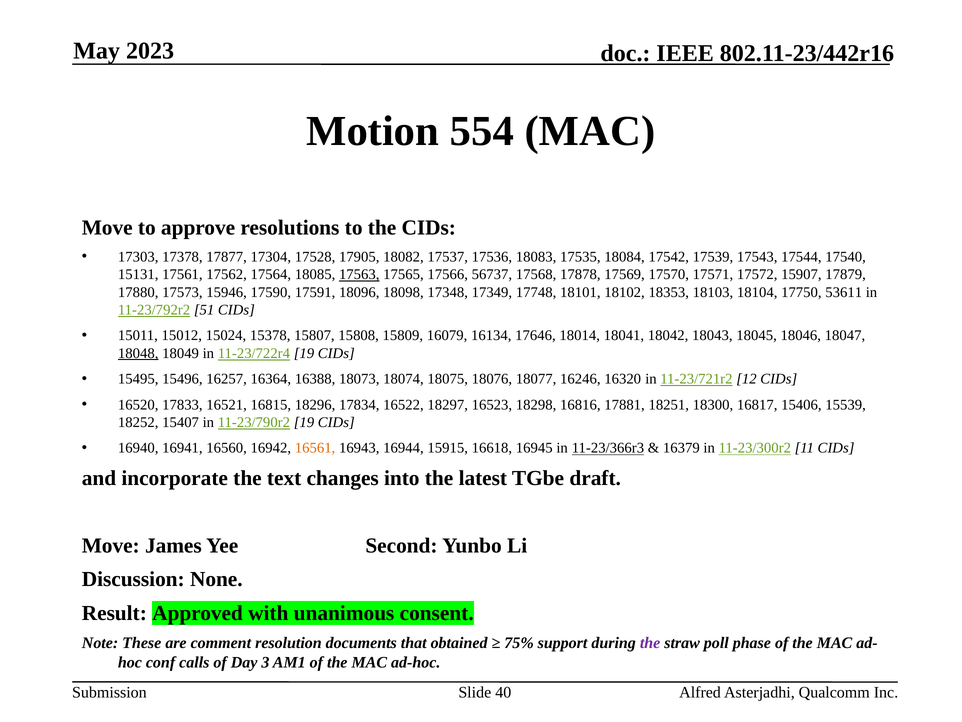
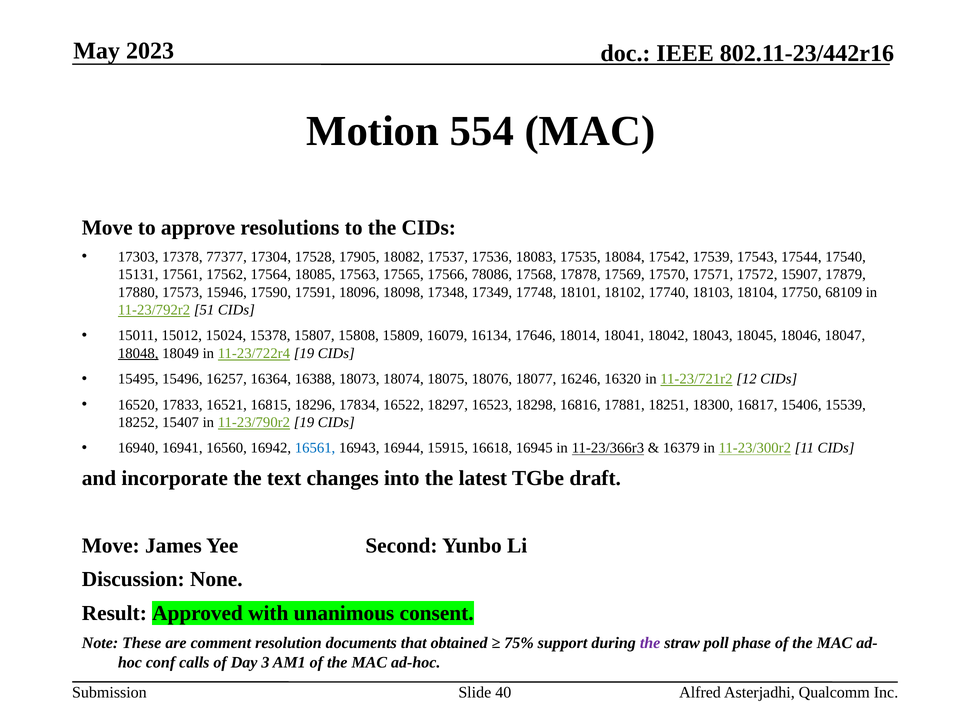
17877: 17877 -> 77377 (227, 257)
17563 underline: present -> none (359, 274)
56737: 56737 -> 78086 (492, 274)
18353: 18353 -> 17740 (669, 292)
53611: 53611 -> 68109 (844, 292)
16561 colour: orange -> blue (315, 448)
